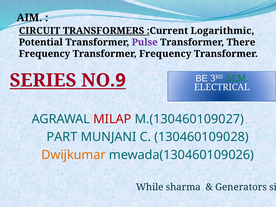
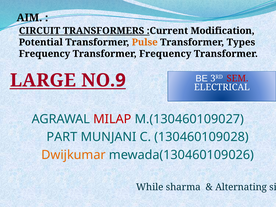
Logarithmic: Logarithmic -> Modification (223, 31)
Pulse colour: purple -> orange (145, 42)
There: There -> Types (241, 42)
SEM colour: green -> red (237, 78)
SERIES: SERIES -> LARGE (43, 80)
Generators: Generators -> Alternating (241, 187)
